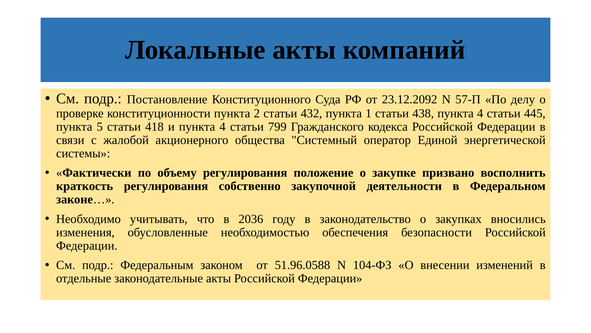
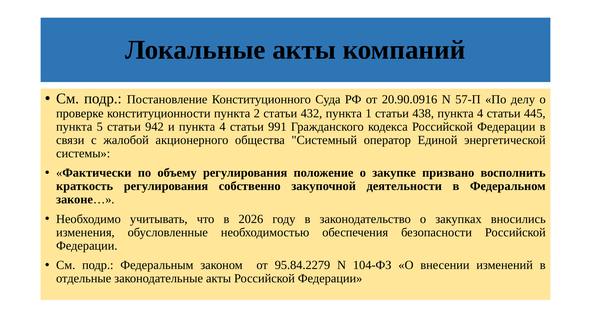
23.12.2092: 23.12.2092 -> 20.90.0916 (410, 99)
418: 418 -> 942 (154, 127)
799: 799 -> 991 (277, 127)
2036: 2036 -> 2026 (251, 219)
51.96.0588: 51.96.0588 -> 95.84.2279 (302, 265)
